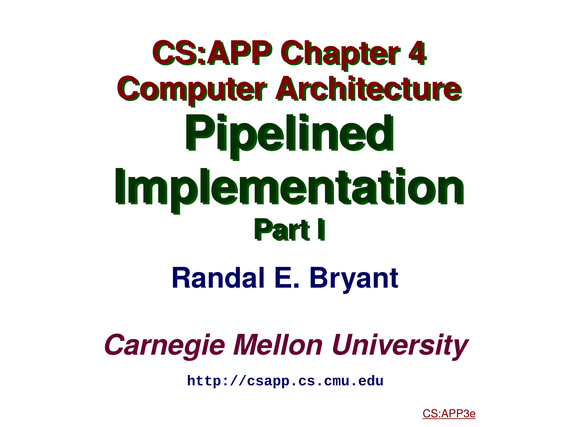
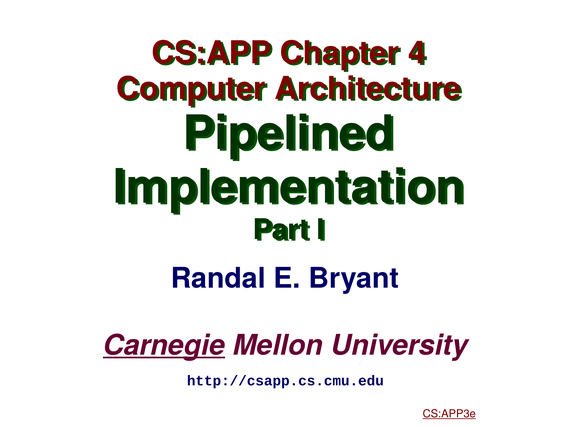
Carnegie underline: none -> present (164, 346)
